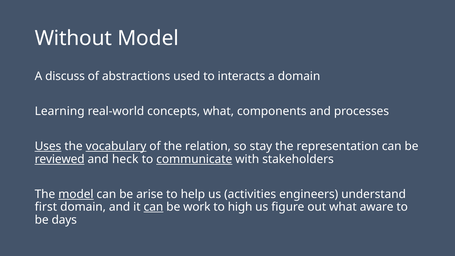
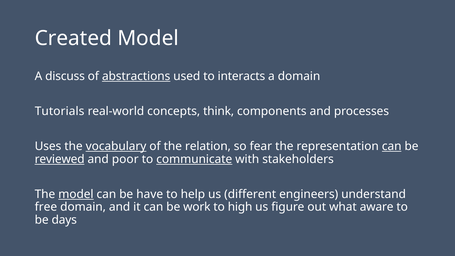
Without: Without -> Created (73, 38)
abstractions underline: none -> present (136, 76)
Learning: Learning -> Tutorials (60, 111)
concepts what: what -> think (219, 111)
Uses underline: present -> none (48, 146)
stay: stay -> fear (261, 146)
can underline: none -> present (392, 146)
heck: heck -> poor (125, 159)
arise: arise -> have (150, 194)
activities: activities -> different (250, 194)
first: first -> free (46, 207)
can underline: present -> none (153, 207)
